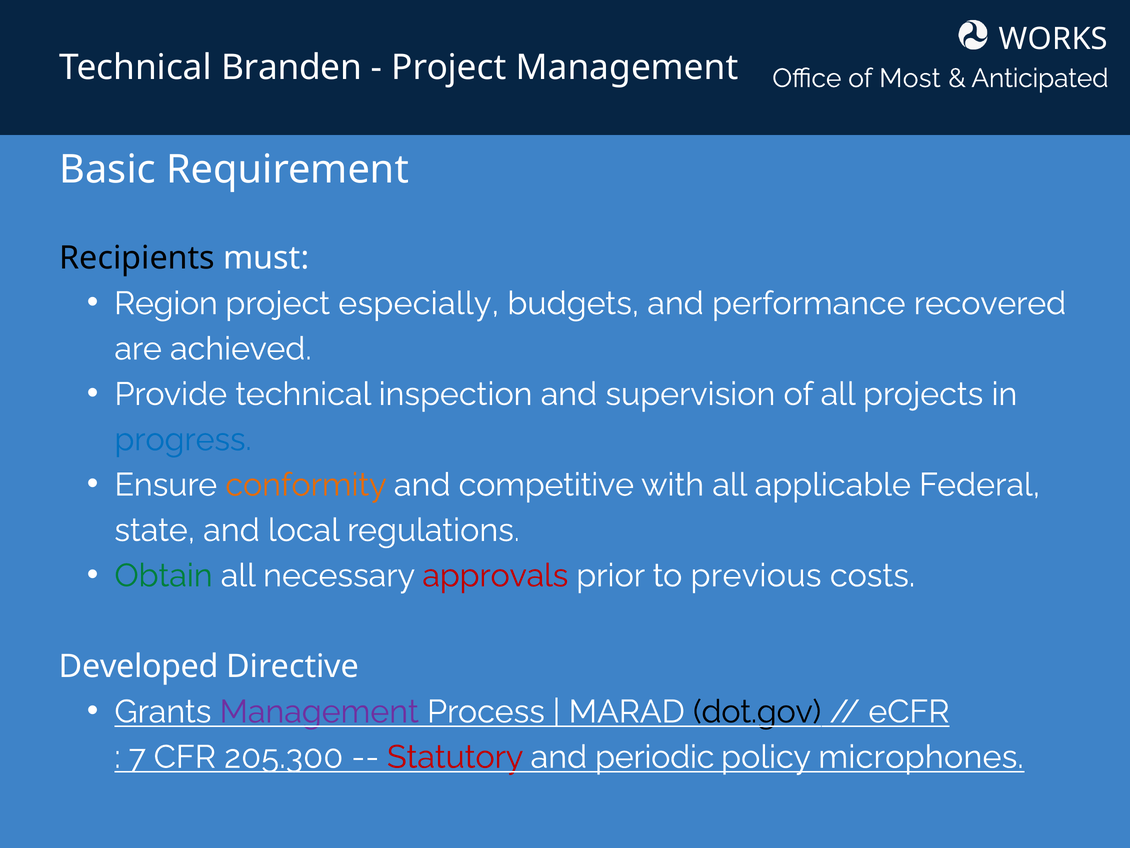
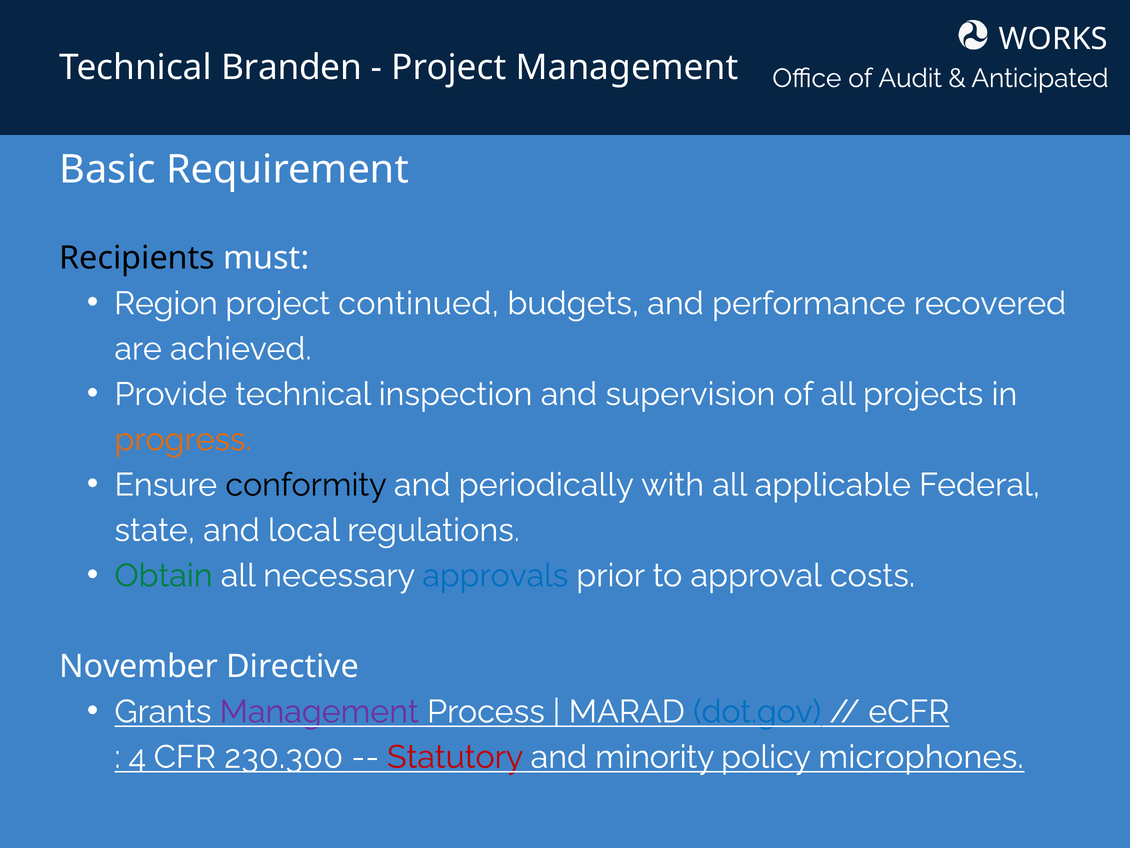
Most: Most -> Audit (910, 78)
especially: especially -> continued (419, 303)
progress colour: blue -> orange (183, 439)
conformity colour: orange -> black (306, 485)
competitive: competitive -> periodically (546, 485)
approvals colour: red -> blue (495, 575)
previous: previous -> approval (756, 575)
Developed: Developed -> November (139, 666)
dot.gov colour: black -> blue (757, 711)
7: 7 -> 4 (137, 757)
205.300: 205.300 -> 230.300 (284, 757)
periodic: periodic -> minority (655, 757)
